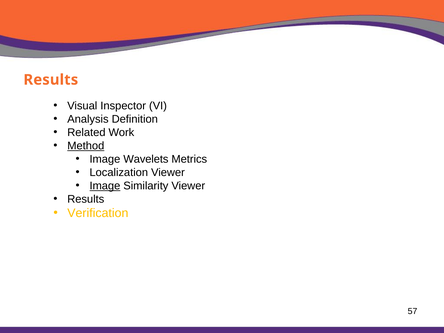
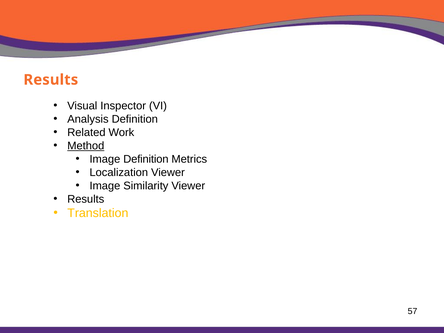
Image Wavelets: Wavelets -> Definition (146, 159)
Image underline: present -> none (105, 186)
Verification: Verification -> Translation (98, 213)
